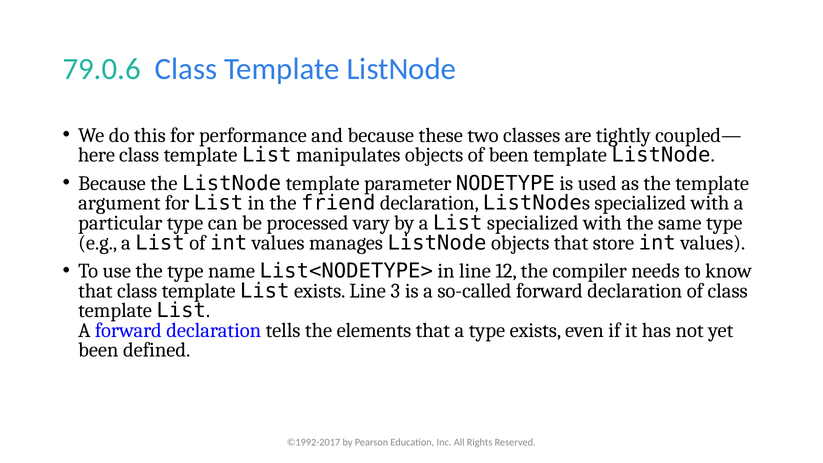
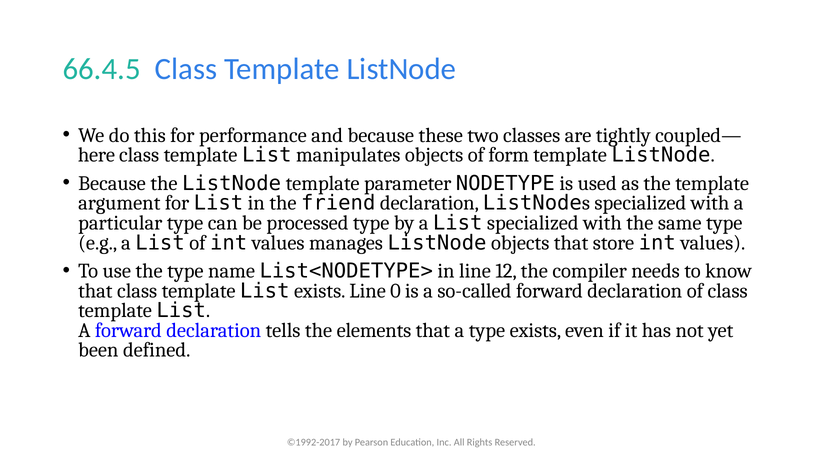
79.0.6: 79.0.6 -> 66.4.5 (102, 69)
of been: been -> form (509, 155)
processed vary: vary -> type (371, 223)
3: 3 -> 0 (396, 291)
